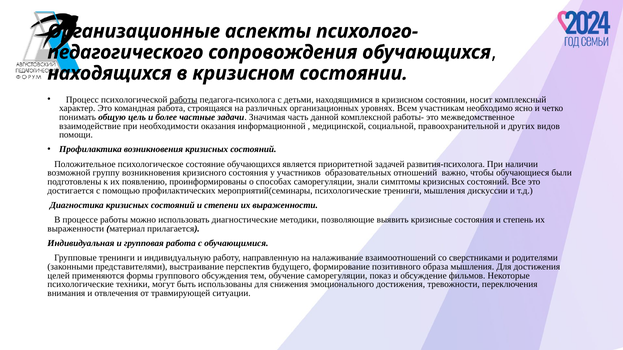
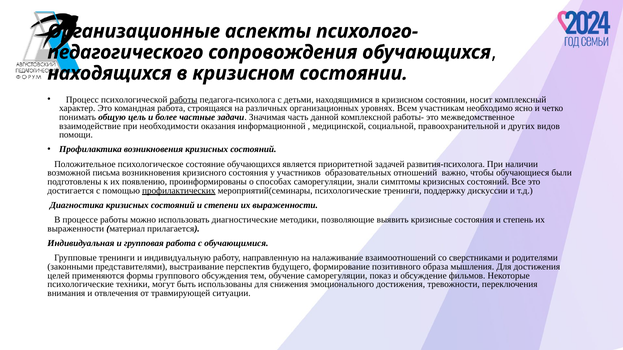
группу: группу -> письма (106, 173)
профилактических underline: none -> present (179, 191)
тренинги мышления: мышления -> поддержку (445, 191)
